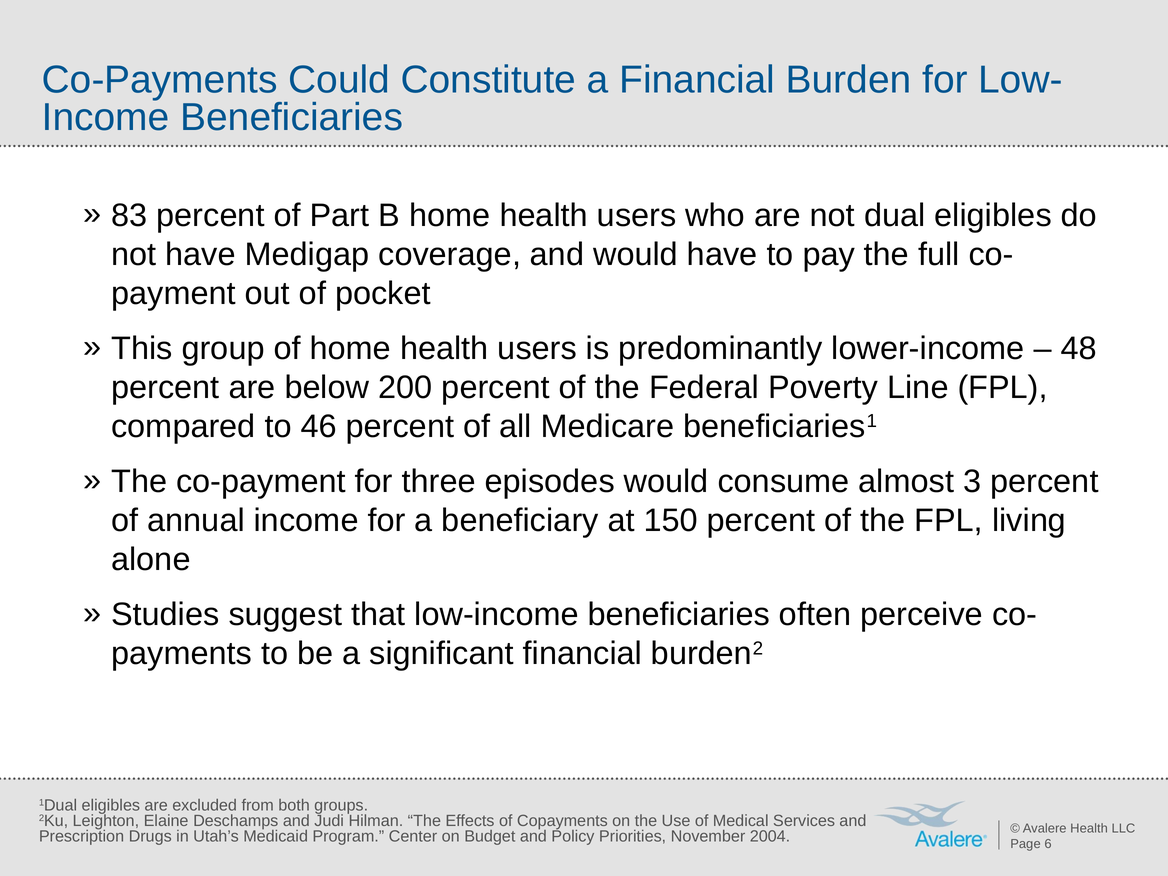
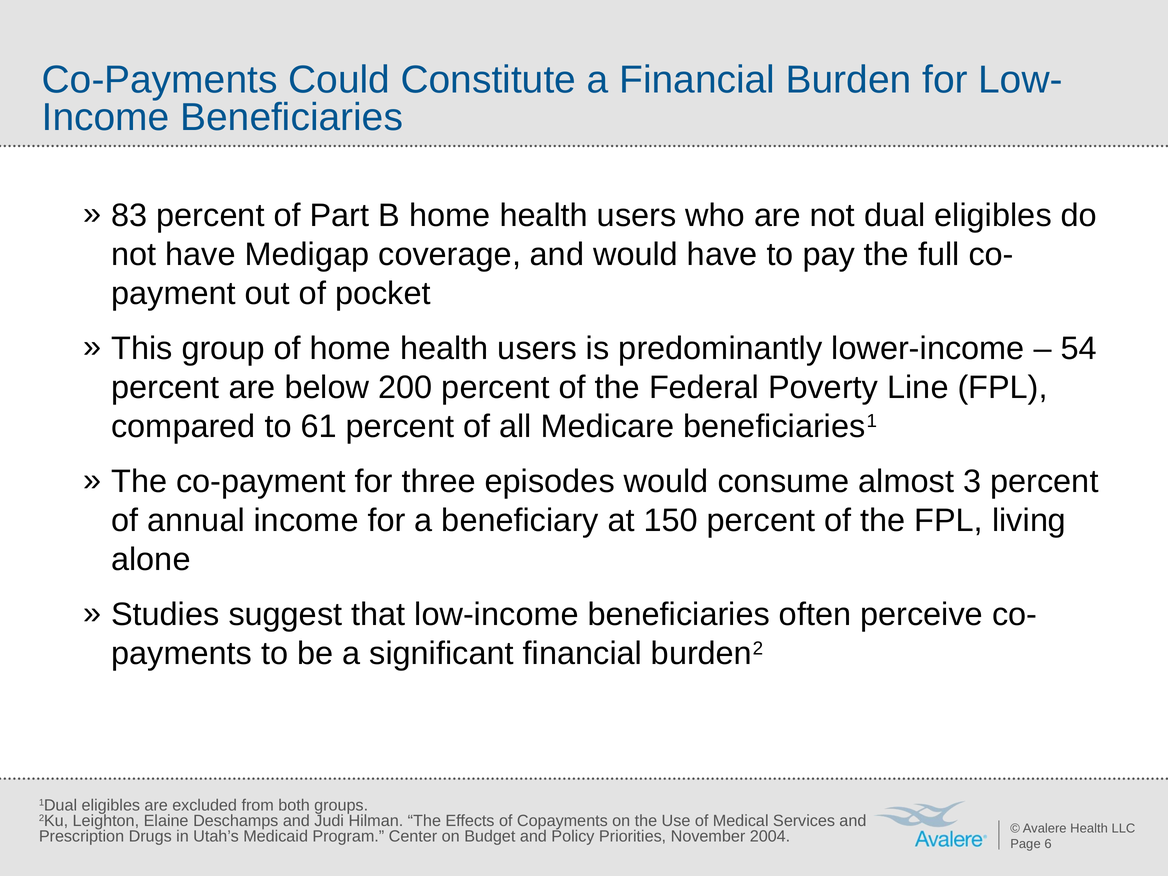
48: 48 -> 54 (1079, 349)
46: 46 -> 61 (319, 426)
